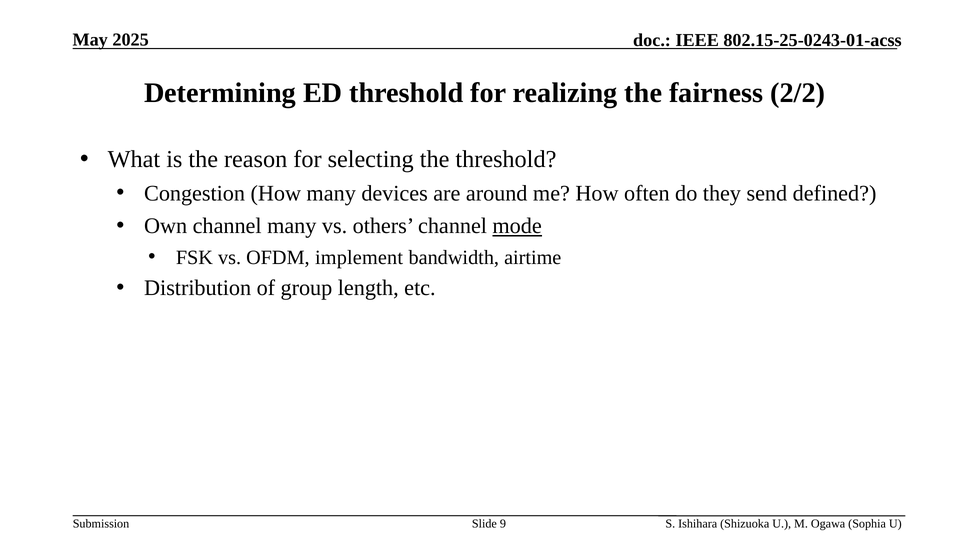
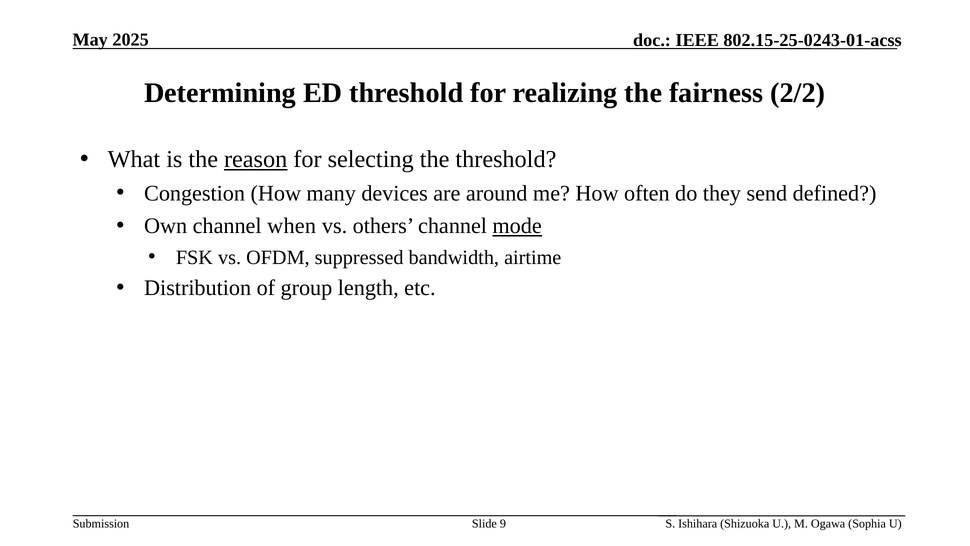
reason underline: none -> present (256, 159)
channel many: many -> when (292, 226)
implement: implement -> suppressed (359, 257)
